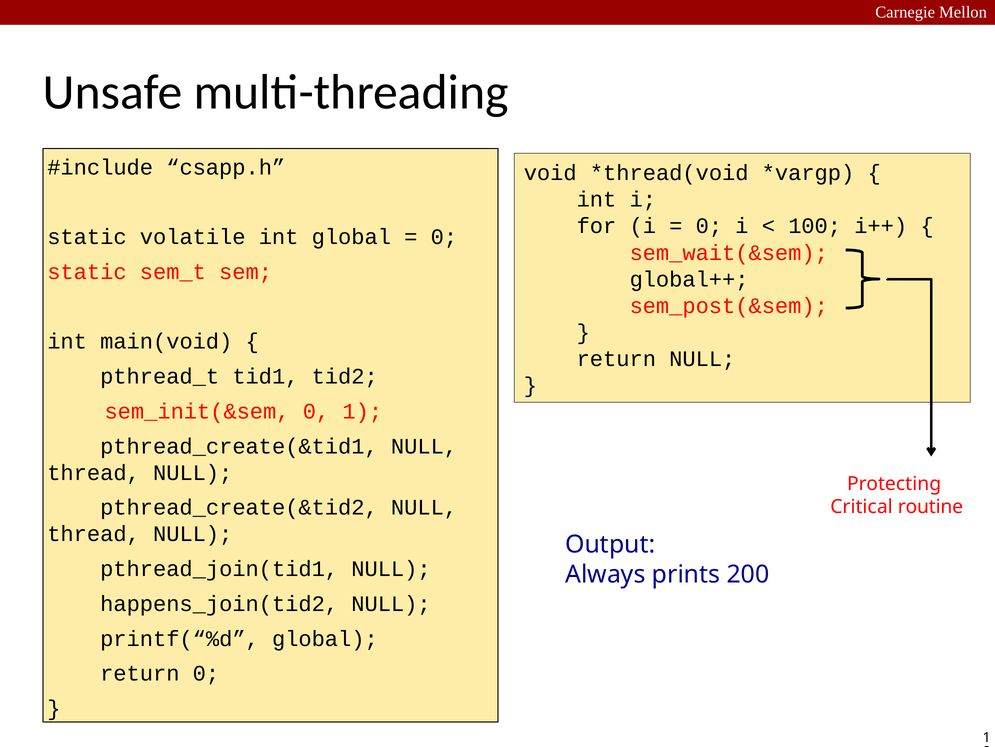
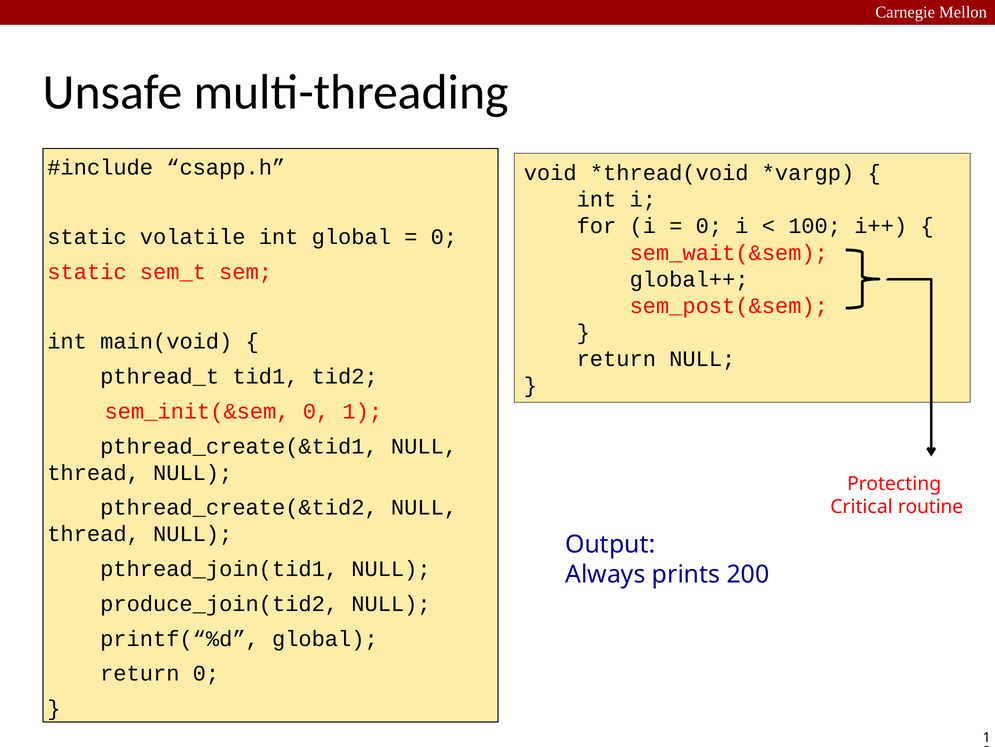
happens_join(tid2: happens_join(tid2 -> produce_join(tid2 (219, 603)
